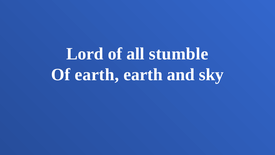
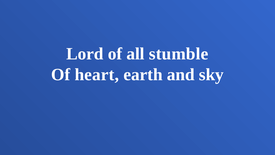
Of earth: earth -> heart (97, 74)
